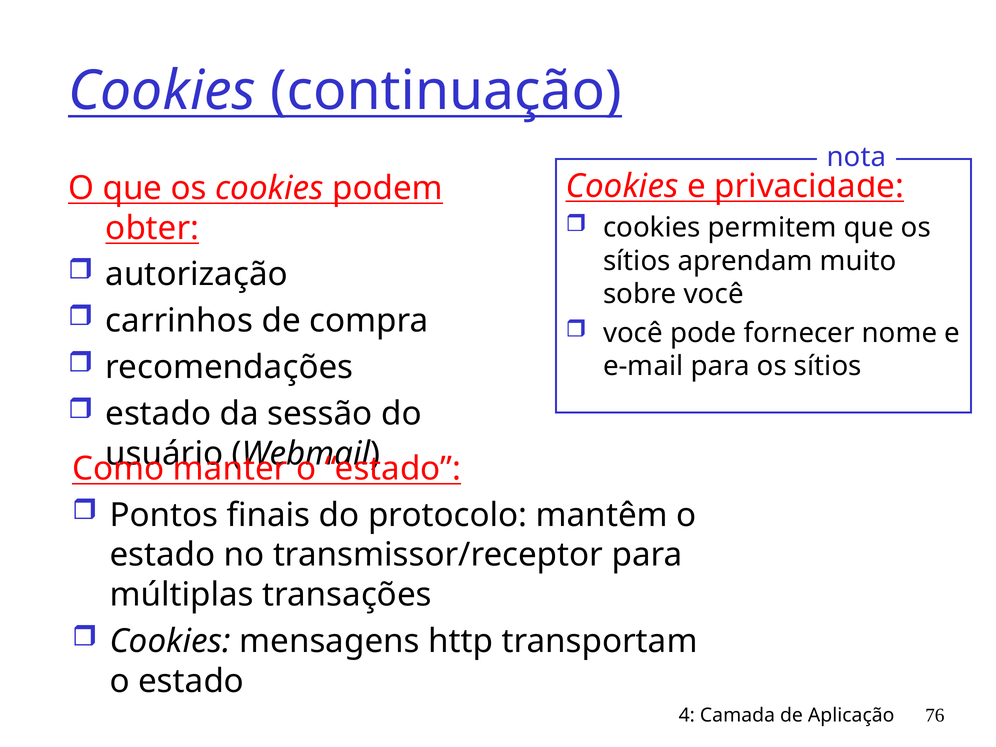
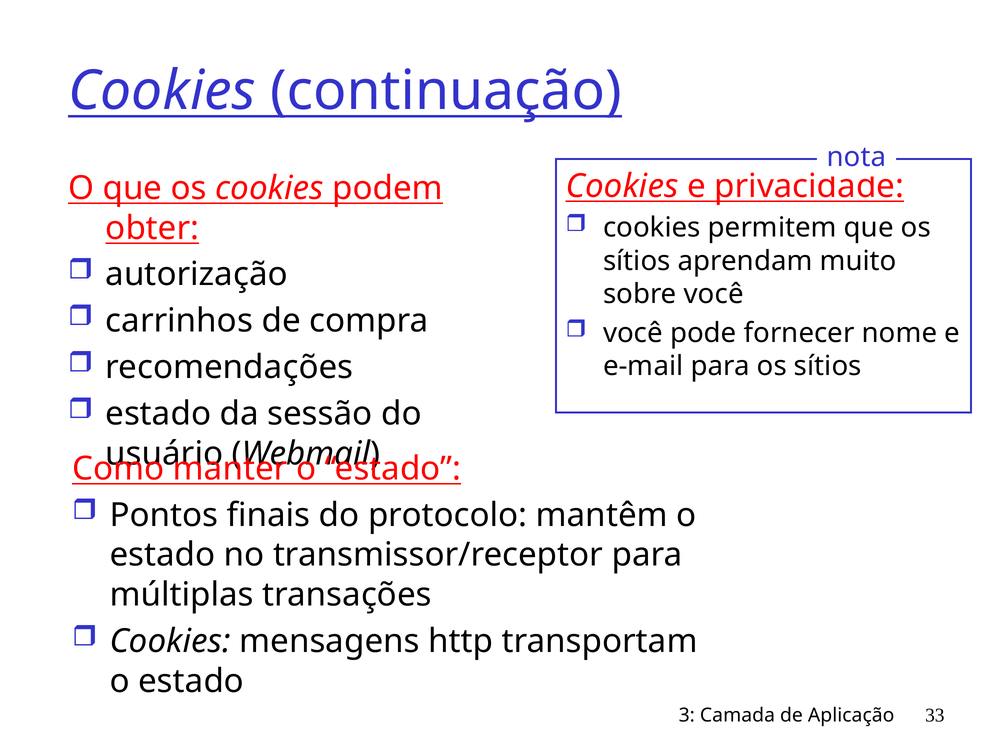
4: 4 -> 3 (687, 715)
76: 76 -> 33 (935, 715)
